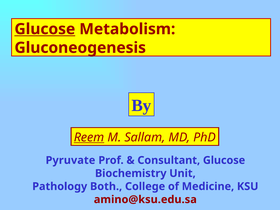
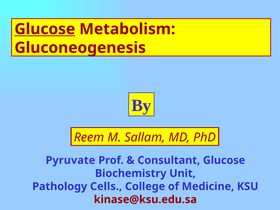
Reem underline: present -> none (89, 137)
Both: Both -> Cells (106, 186)
amino@ksu.edu.sa: amino@ksu.edu.sa -> kinase@ksu.edu.sa (145, 200)
